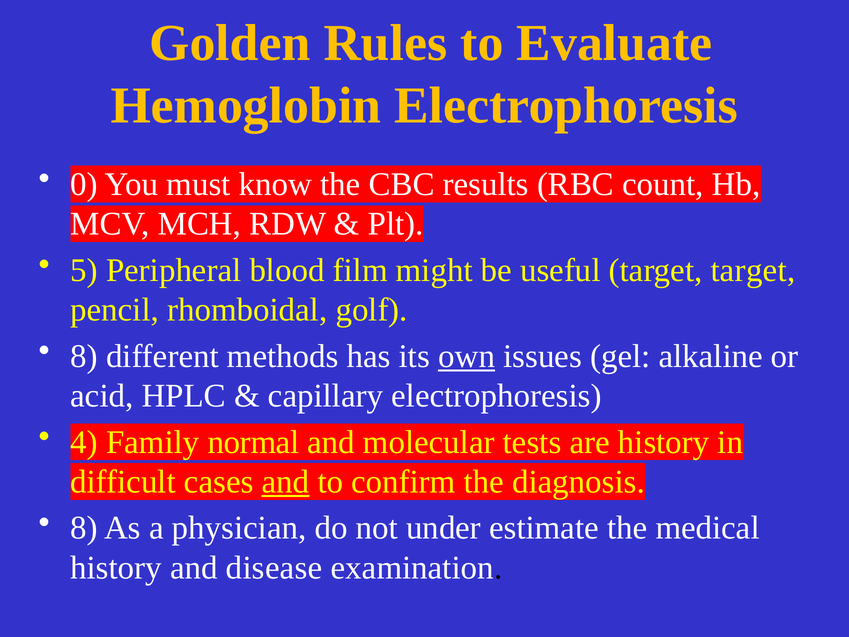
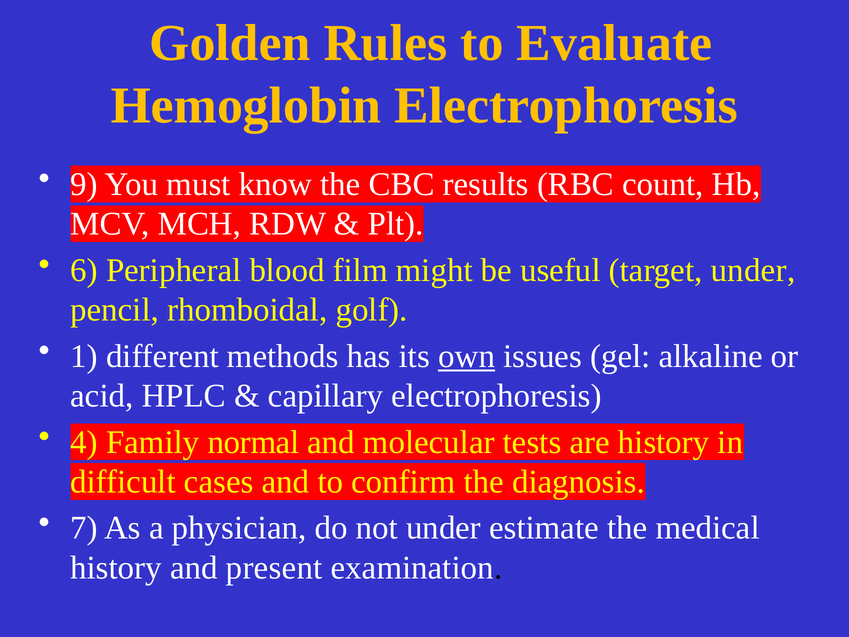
0: 0 -> 9 (84, 184)
5: 5 -> 6 (84, 270)
target target: target -> under (753, 270)
8: 8 -> 1 (84, 356)
and underline: present -> none (286, 482)
8: 8 -> 7 (84, 528)
disease: disease -> present (274, 567)
